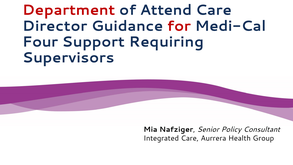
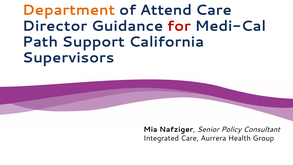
Department colour: red -> orange (69, 10)
Four: Four -> Path (40, 42)
Requiring: Requiring -> California (166, 42)
